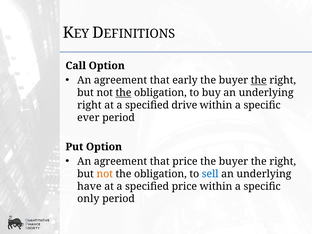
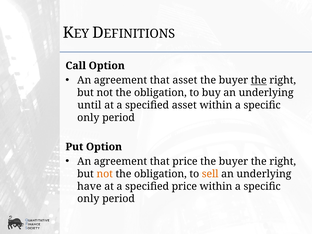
that early: early -> asset (185, 80)
the underline: present -> none (123, 93)
right: right -> until (89, 105)
specified drive: drive -> asset (184, 105)
ever: ever -> only (88, 118)
sell colour: blue -> orange (210, 174)
